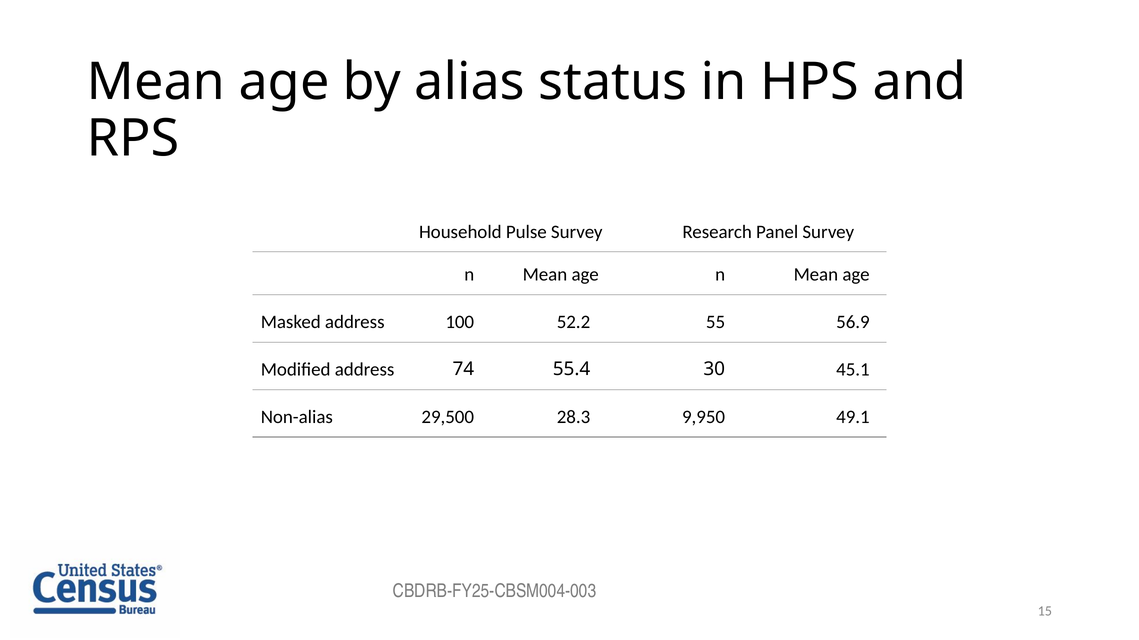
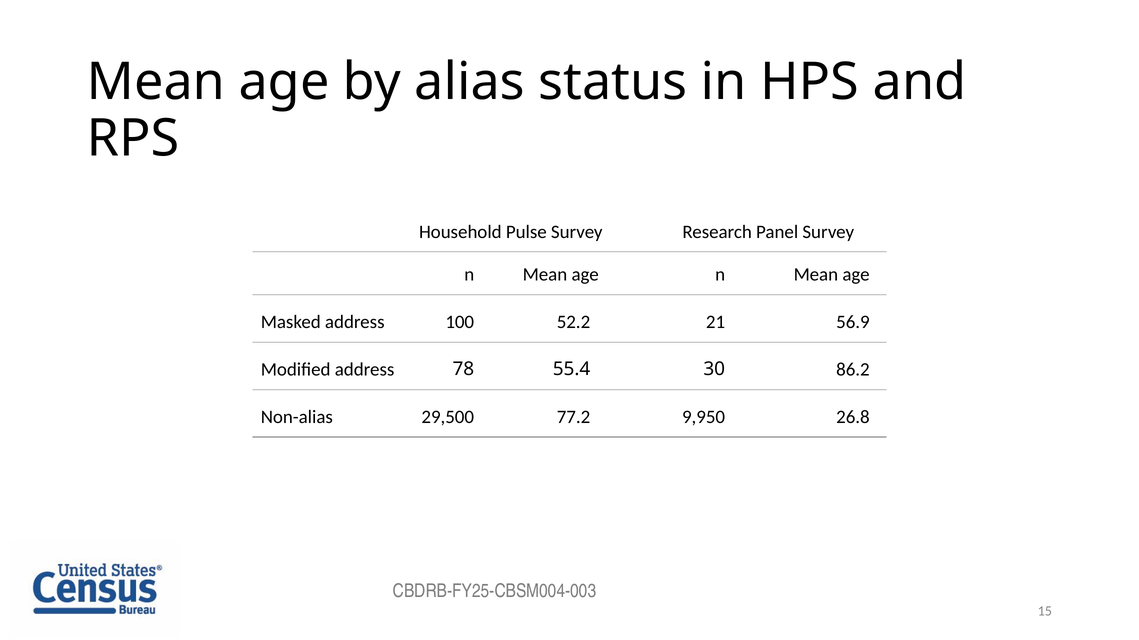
55: 55 -> 21 (716, 323)
74: 74 -> 78 (463, 370)
45.1: 45.1 -> 86.2 (853, 370)
28.3: 28.3 -> 77.2 (574, 418)
49.1: 49.1 -> 26.8 (853, 418)
